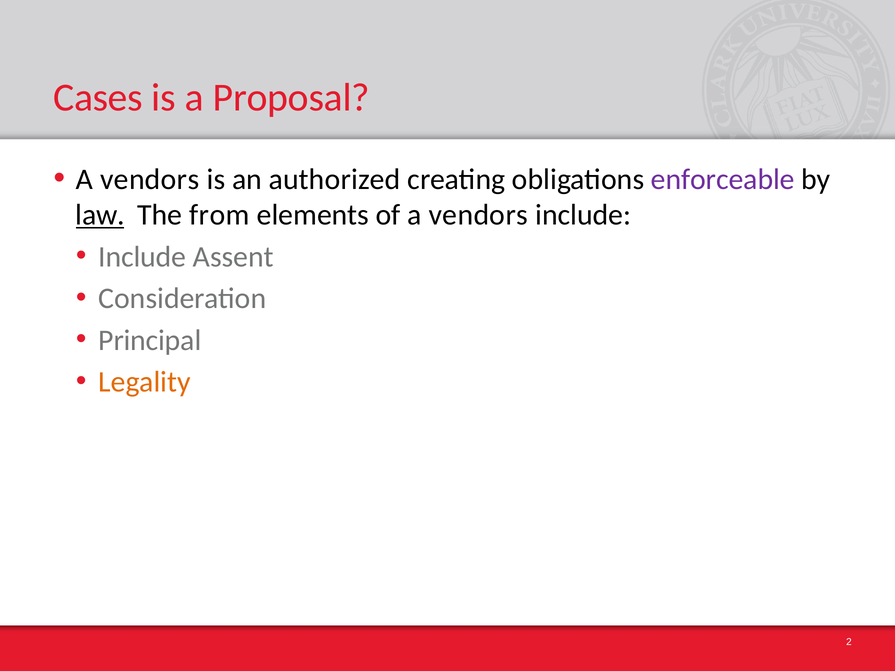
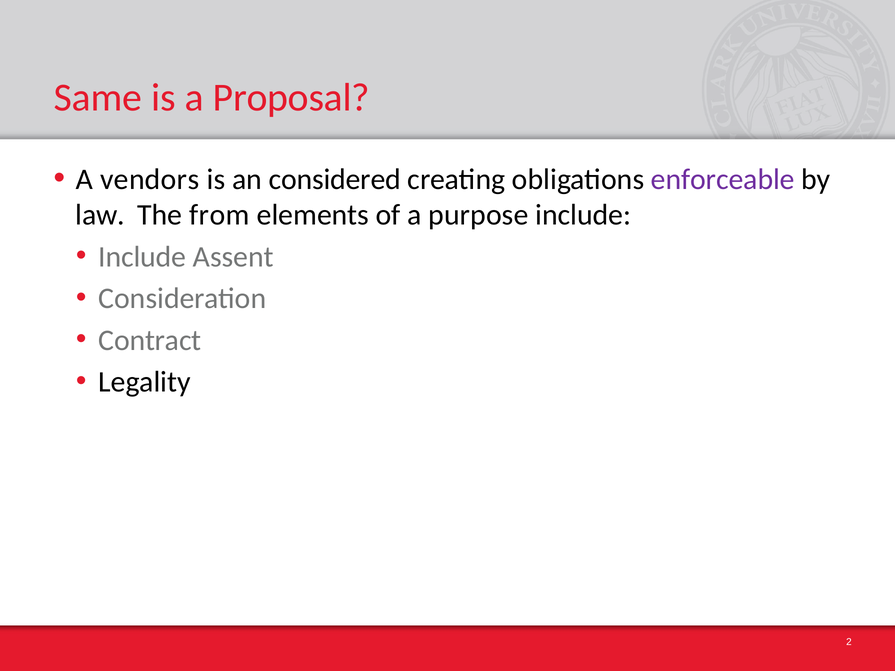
Cases: Cases -> Same (98, 98)
authorized: authorized -> considered (335, 179)
law underline: present -> none (100, 215)
of a vendors: vendors -> purpose (478, 215)
Principal: Principal -> Contract (150, 340)
Legality colour: orange -> black (144, 382)
